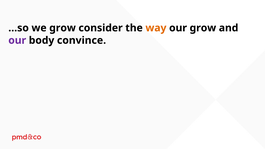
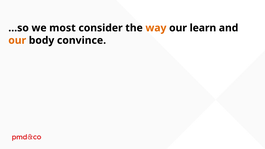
we grow: grow -> most (62, 28)
our grow: grow -> learn (203, 28)
our colour: purple -> orange (17, 40)
